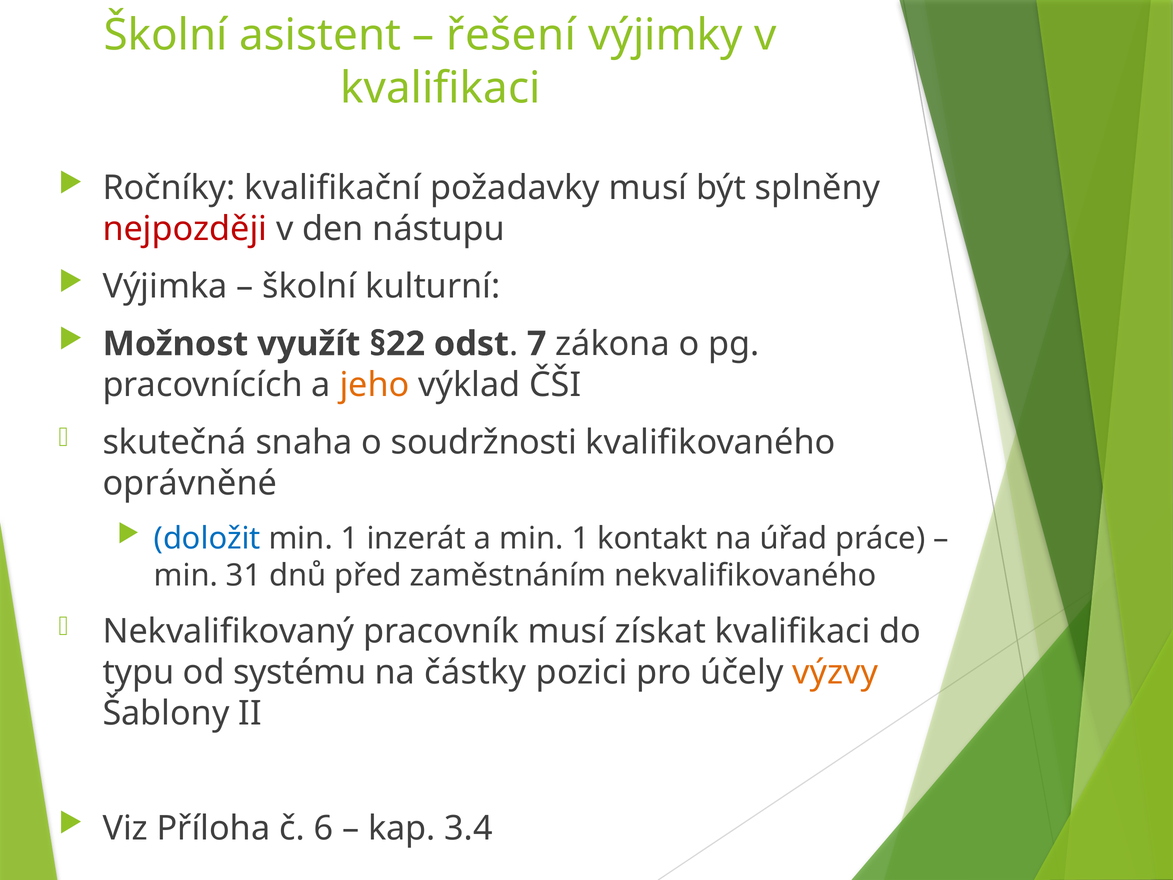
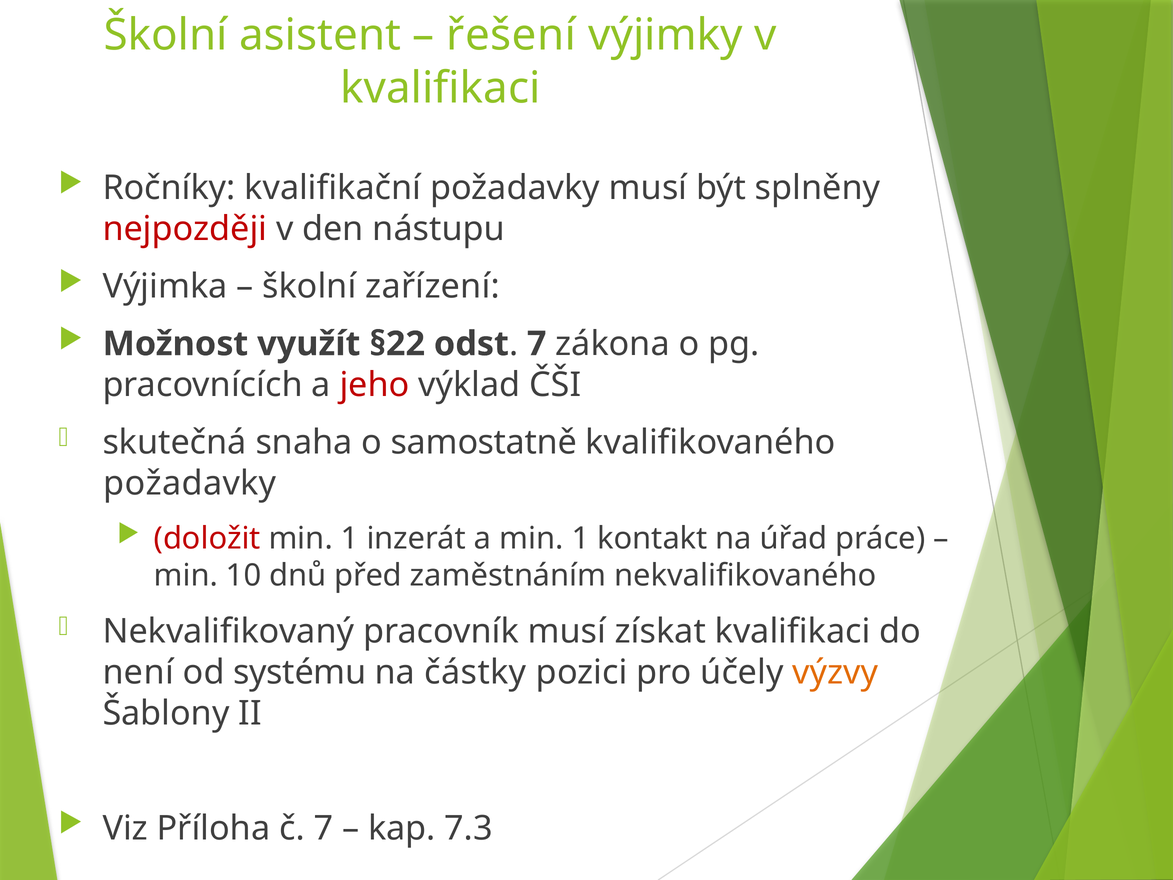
kulturní: kulturní -> zařízení (433, 286)
jeho colour: orange -> red (375, 385)
soudržnosti: soudržnosti -> samostatně (484, 442)
oprávněné: oprávněné -> požadavky (190, 483)
doložit colour: blue -> red (207, 538)
31: 31 -> 10 (244, 576)
typu: typu -> není (138, 672)
č 6: 6 -> 7 (323, 828)
3.4: 3.4 -> 7.3 (469, 828)
